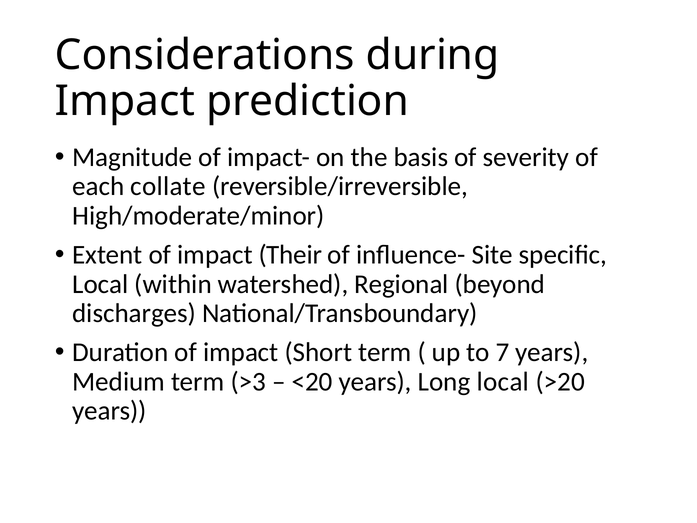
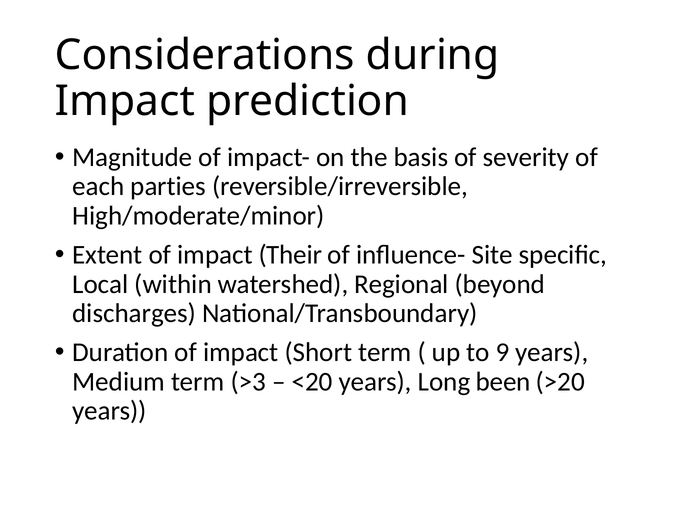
collate: collate -> parties (168, 186)
7: 7 -> 9 (502, 352)
Long local: local -> been (503, 381)
